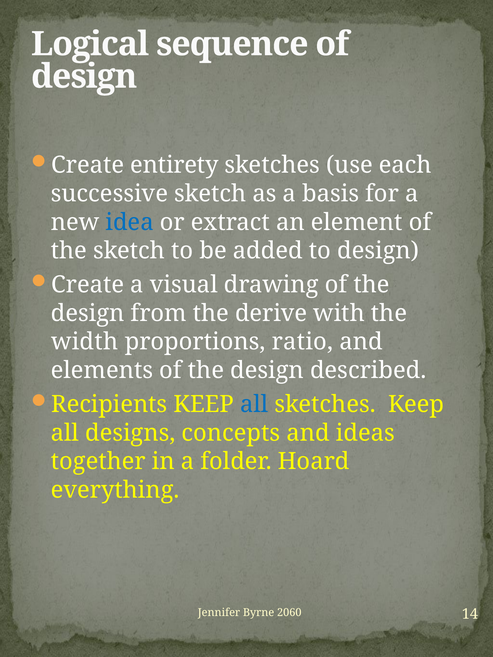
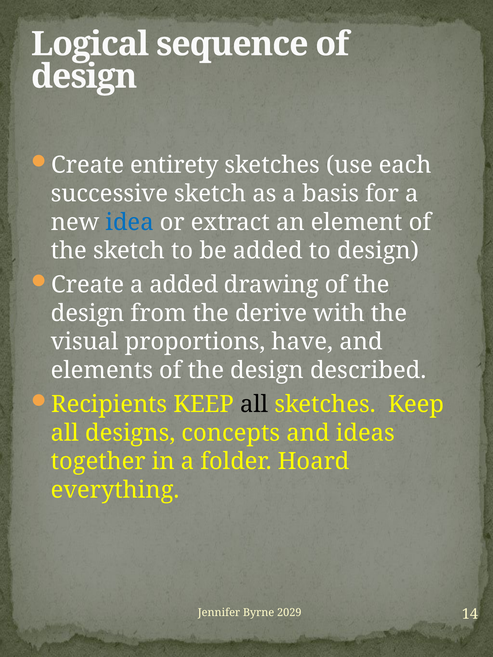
a visual: visual -> added (184, 285)
width: width -> visual (85, 342)
ratio: ratio -> have (302, 342)
all colour: blue -> black (254, 405)
2060: 2060 -> 2029 (289, 613)
